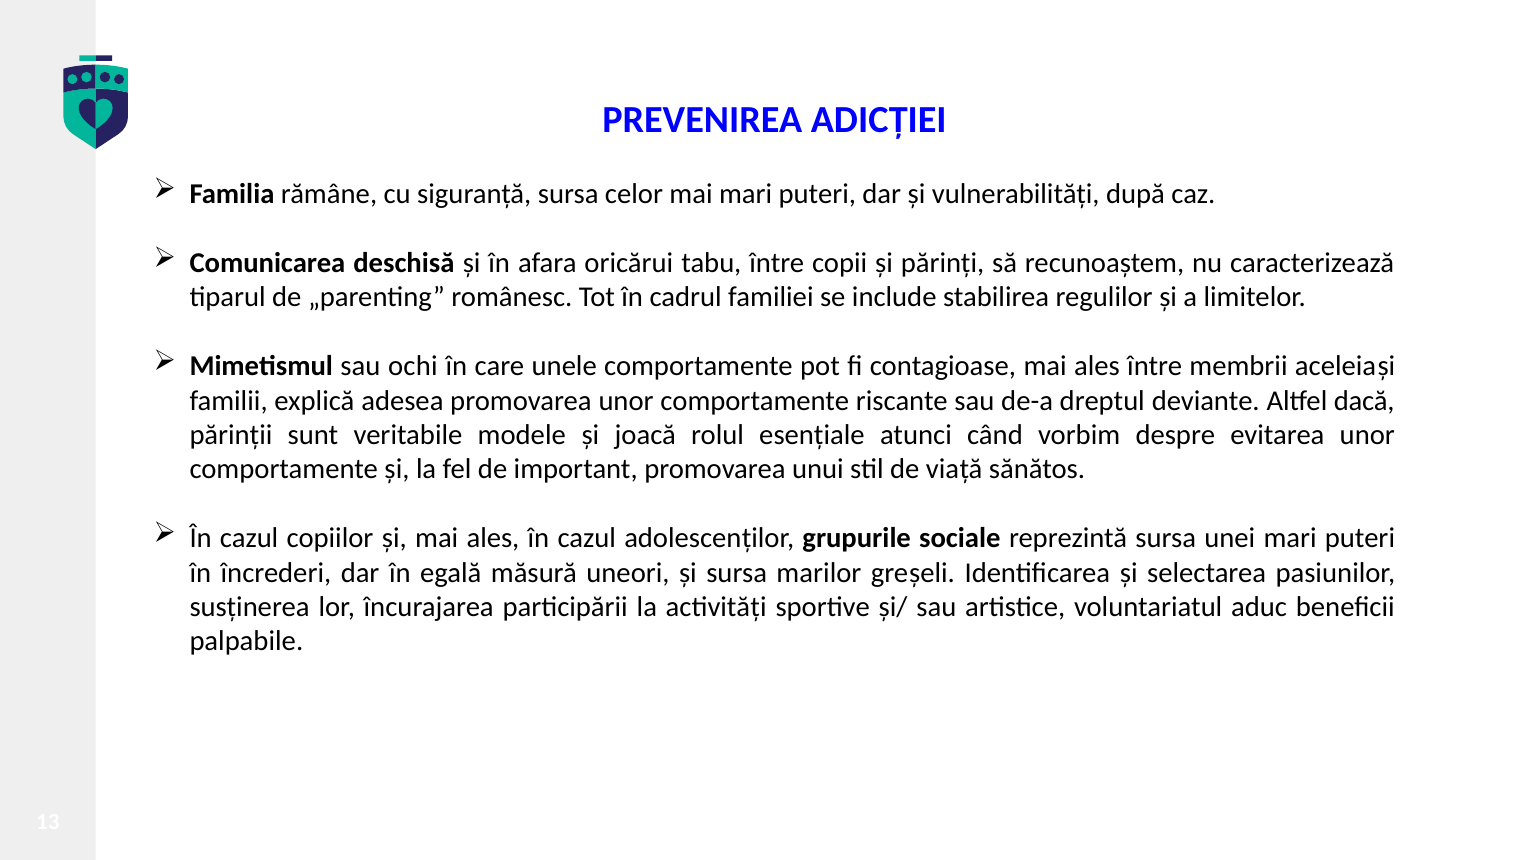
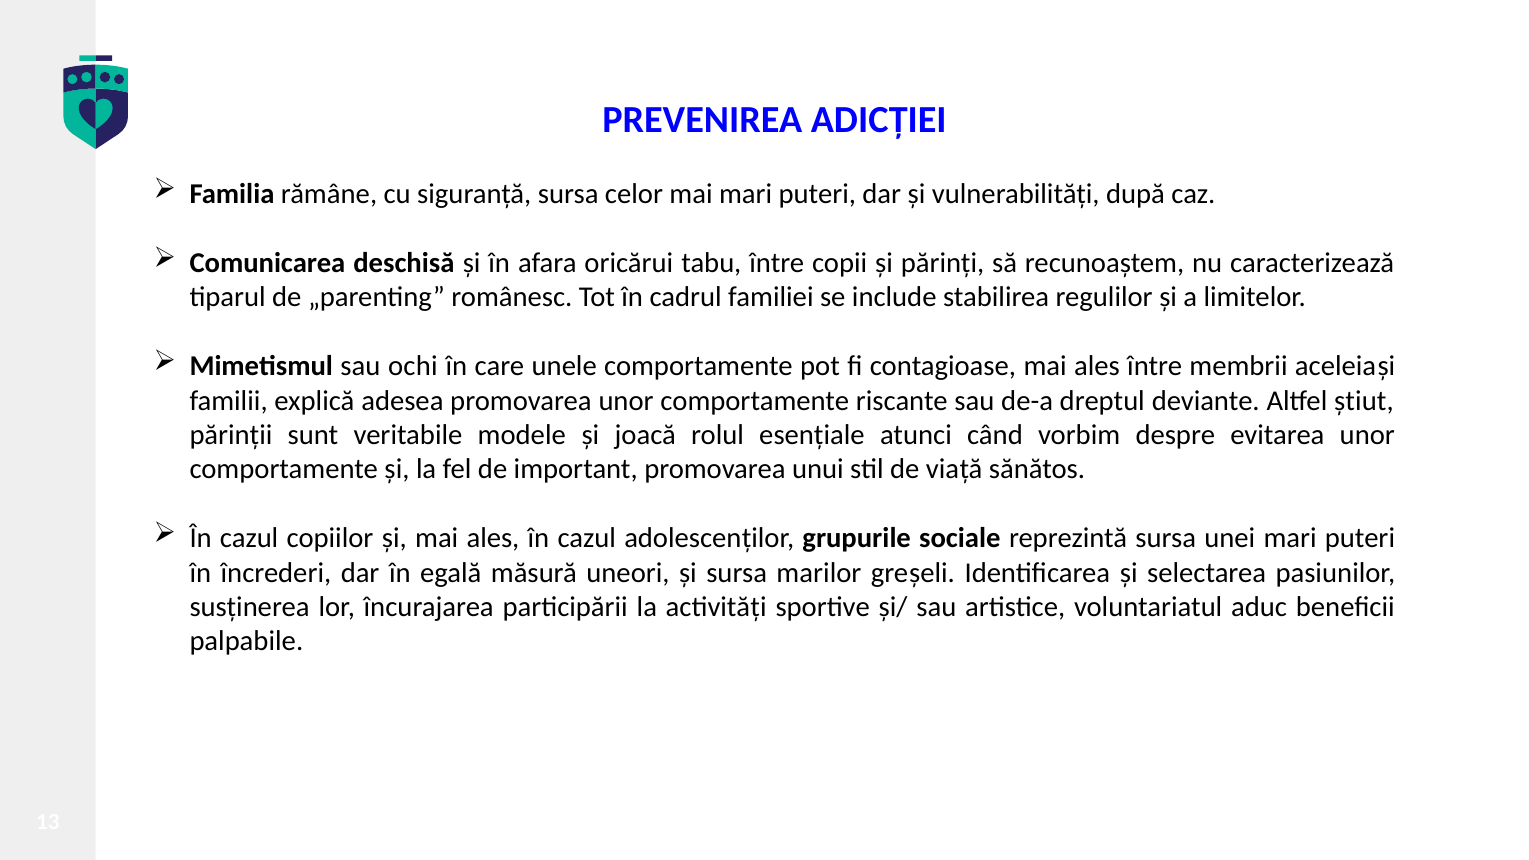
dacă: dacă -> știut (1364, 401)
